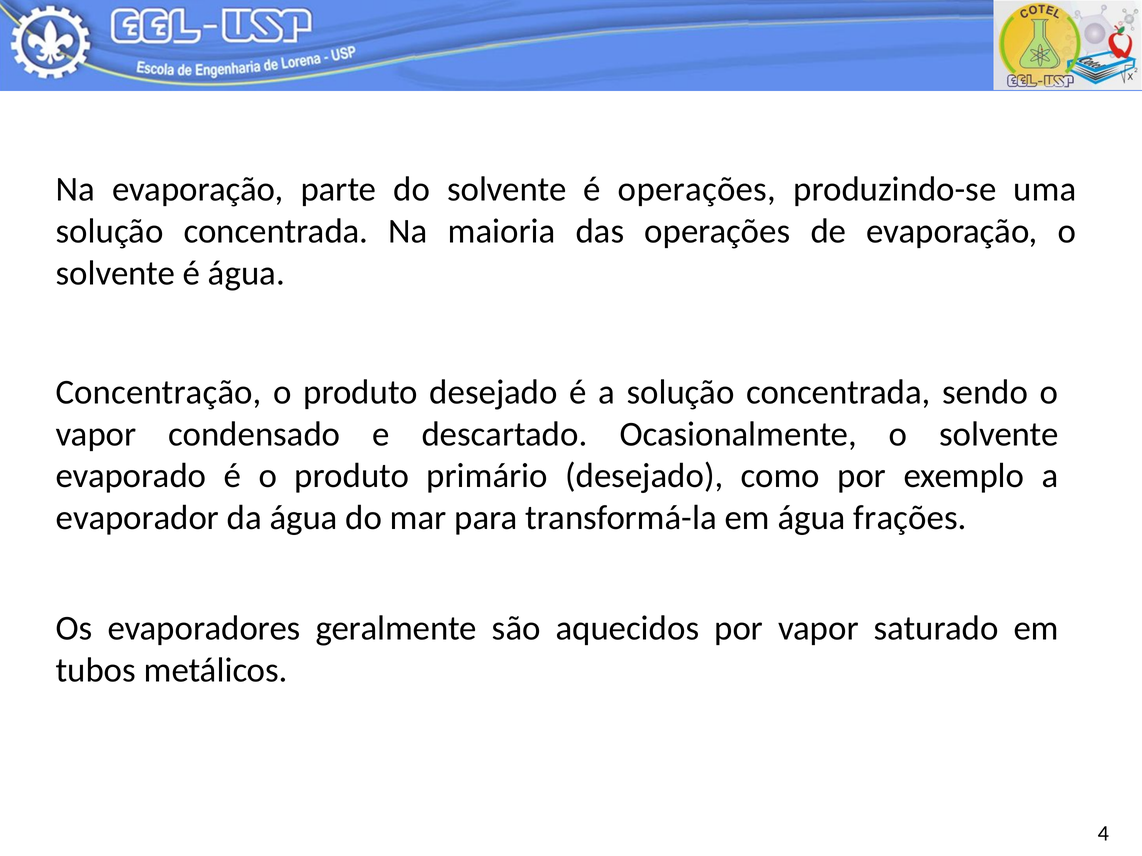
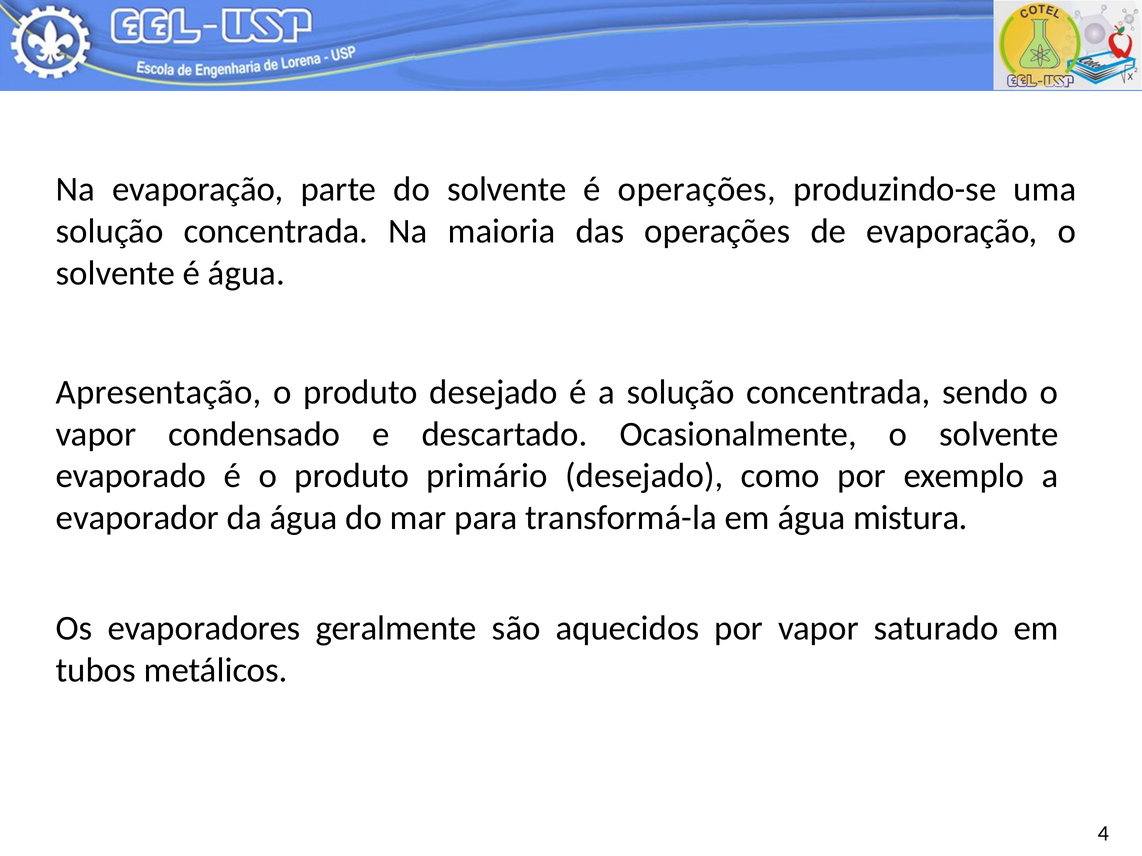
Concentração: Concentração -> Apresentação (159, 393)
frações: frações -> mistura (910, 518)
